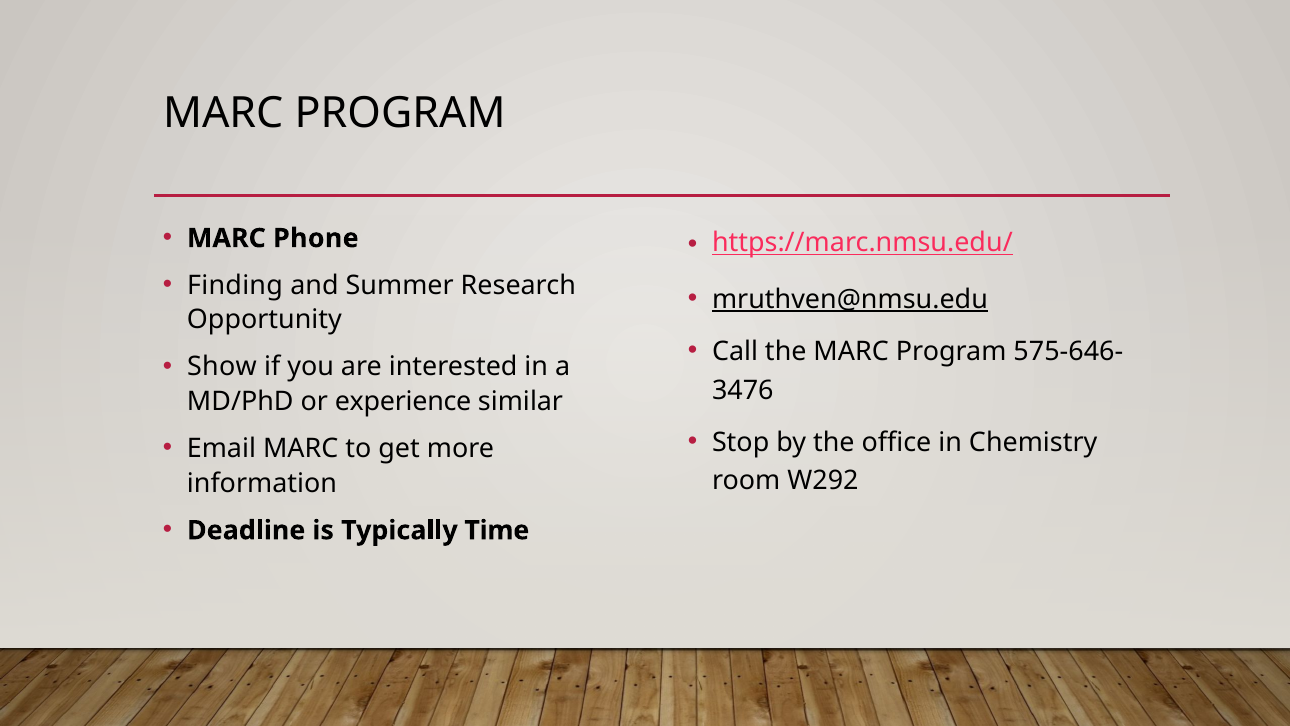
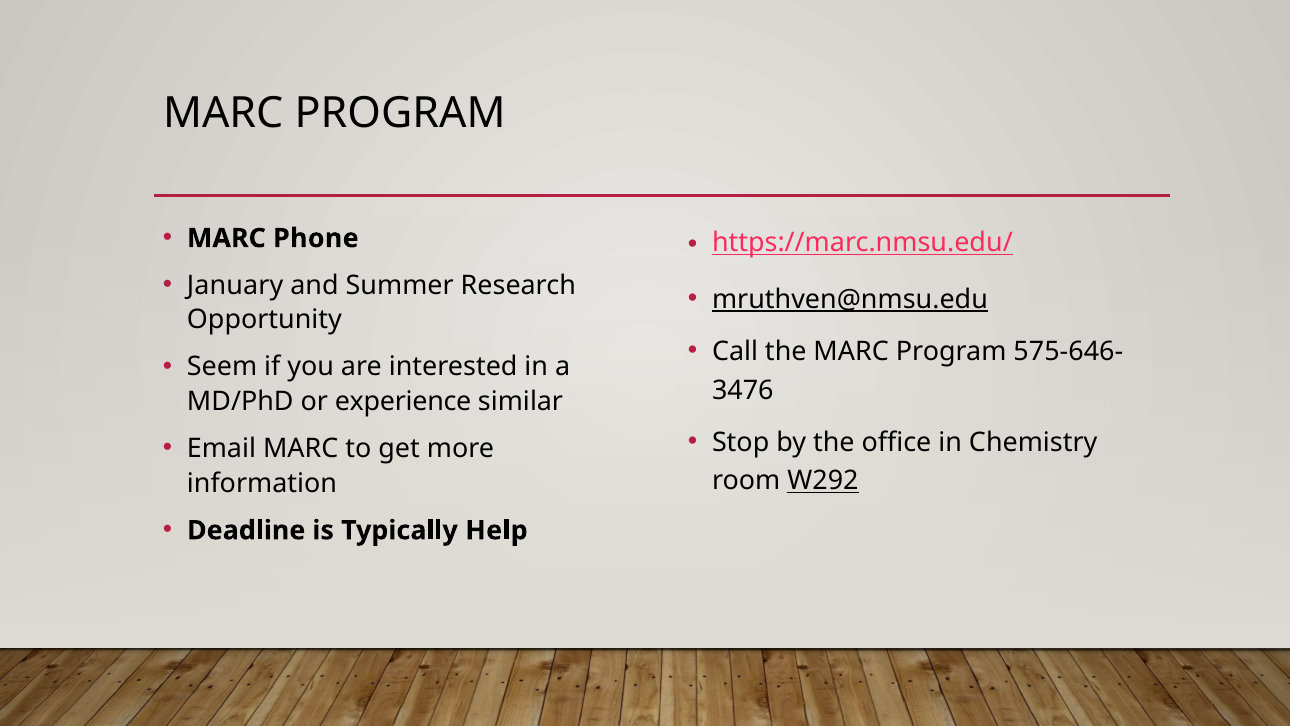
Finding: Finding -> January (235, 285)
Show: Show -> Seem (222, 367)
W292 underline: none -> present (823, 481)
Time: Time -> Help (497, 530)
